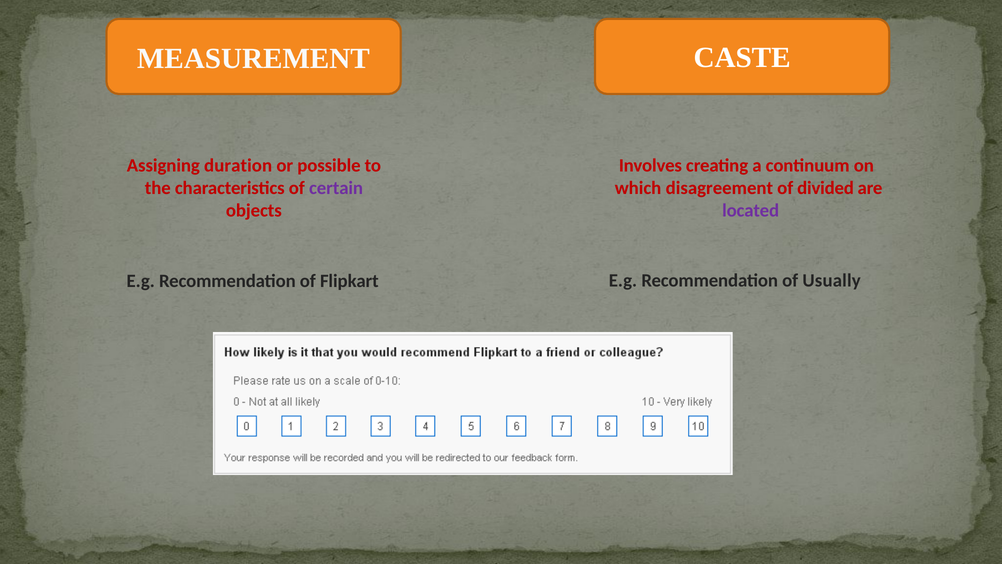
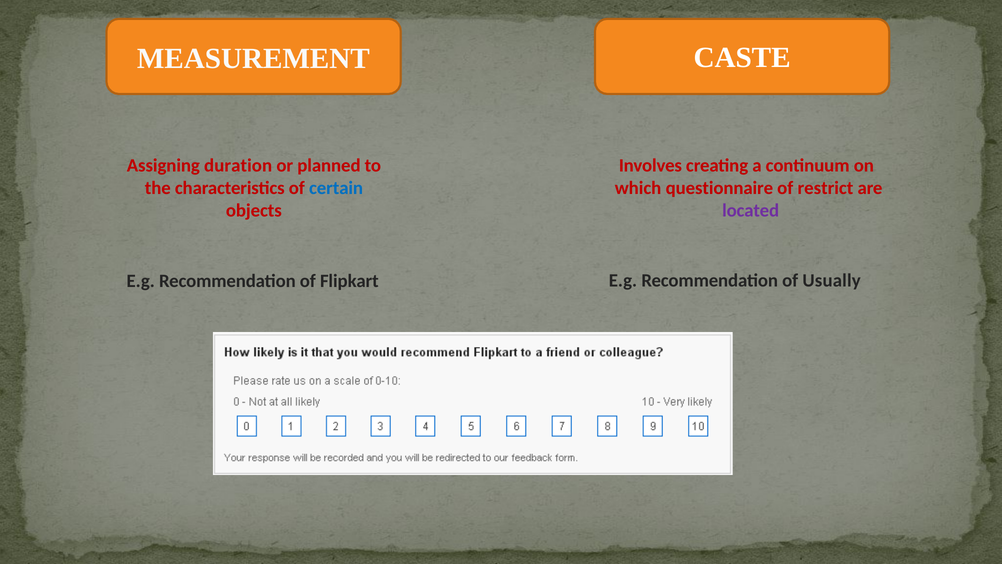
possible: possible -> planned (329, 165)
certain colour: purple -> blue (336, 188)
disagreement: disagreement -> questionnaire (719, 188)
divided: divided -> restrict (825, 188)
